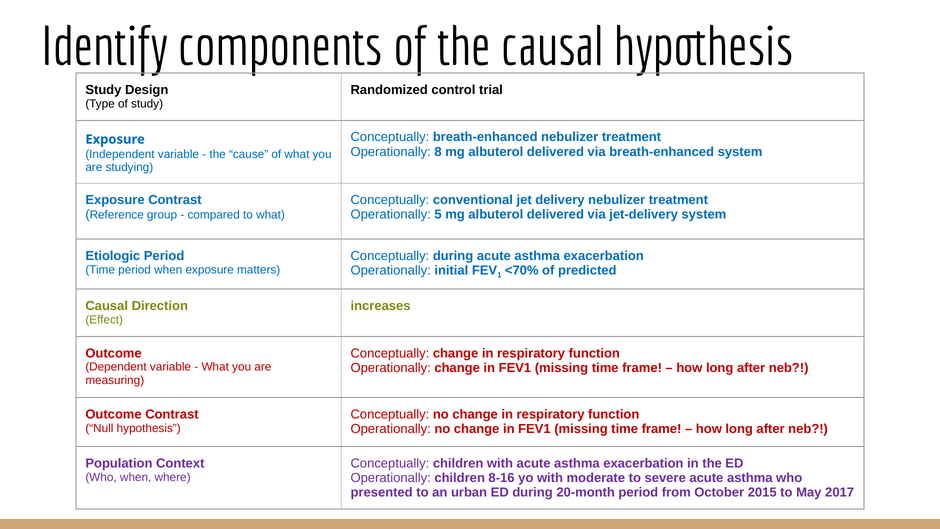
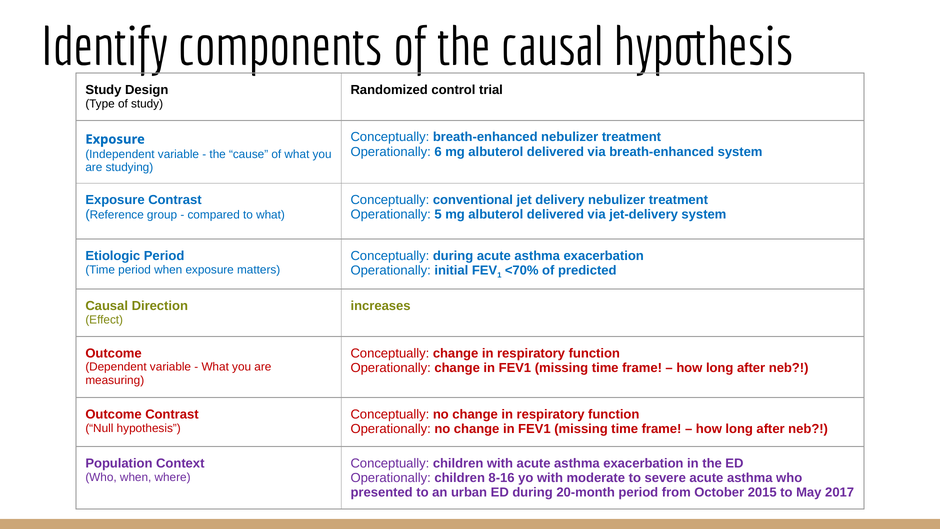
8: 8 -> 6 (438, 152)
